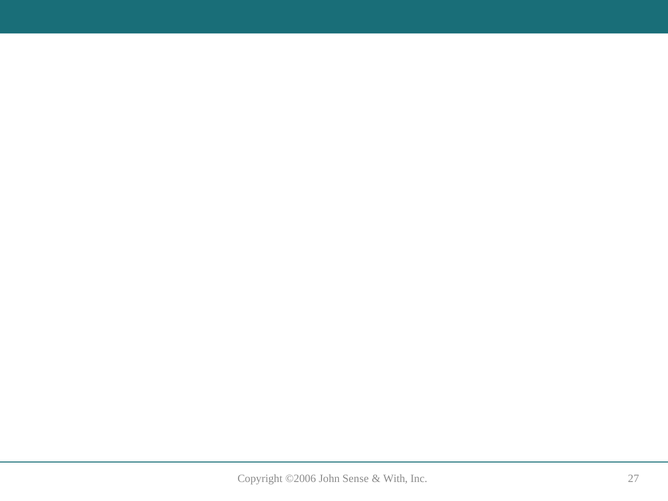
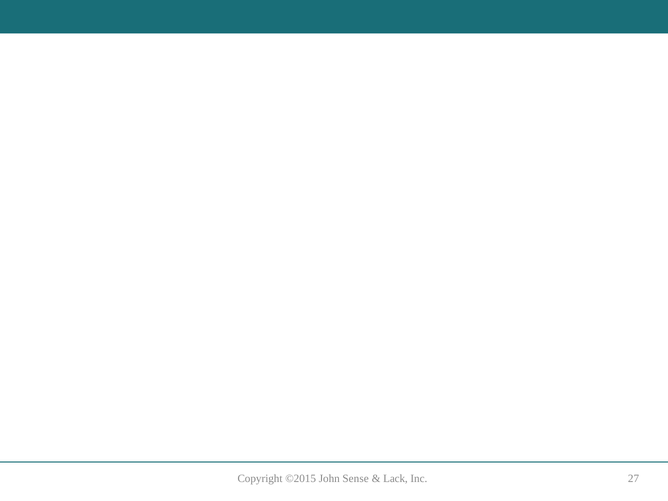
©2006: ©2006 -> ©2015 (301, 478)
With: With -> Lack (395, 478)
